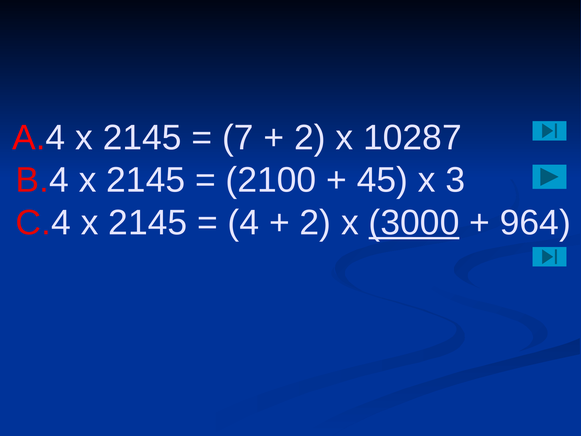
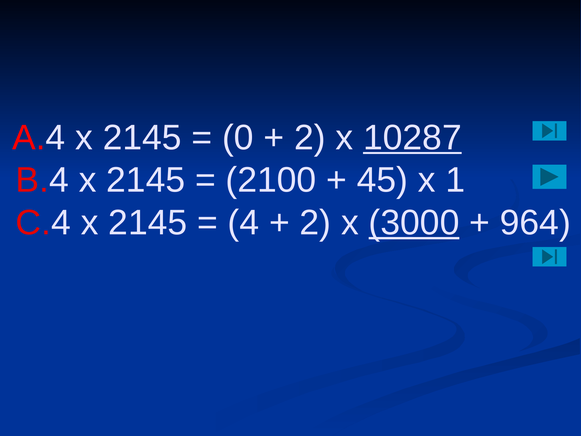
7: 7 -> 0 (238, 138)
10287 underline: none -> present (412, 138)
3: 3 -> 1 (455, 180)
